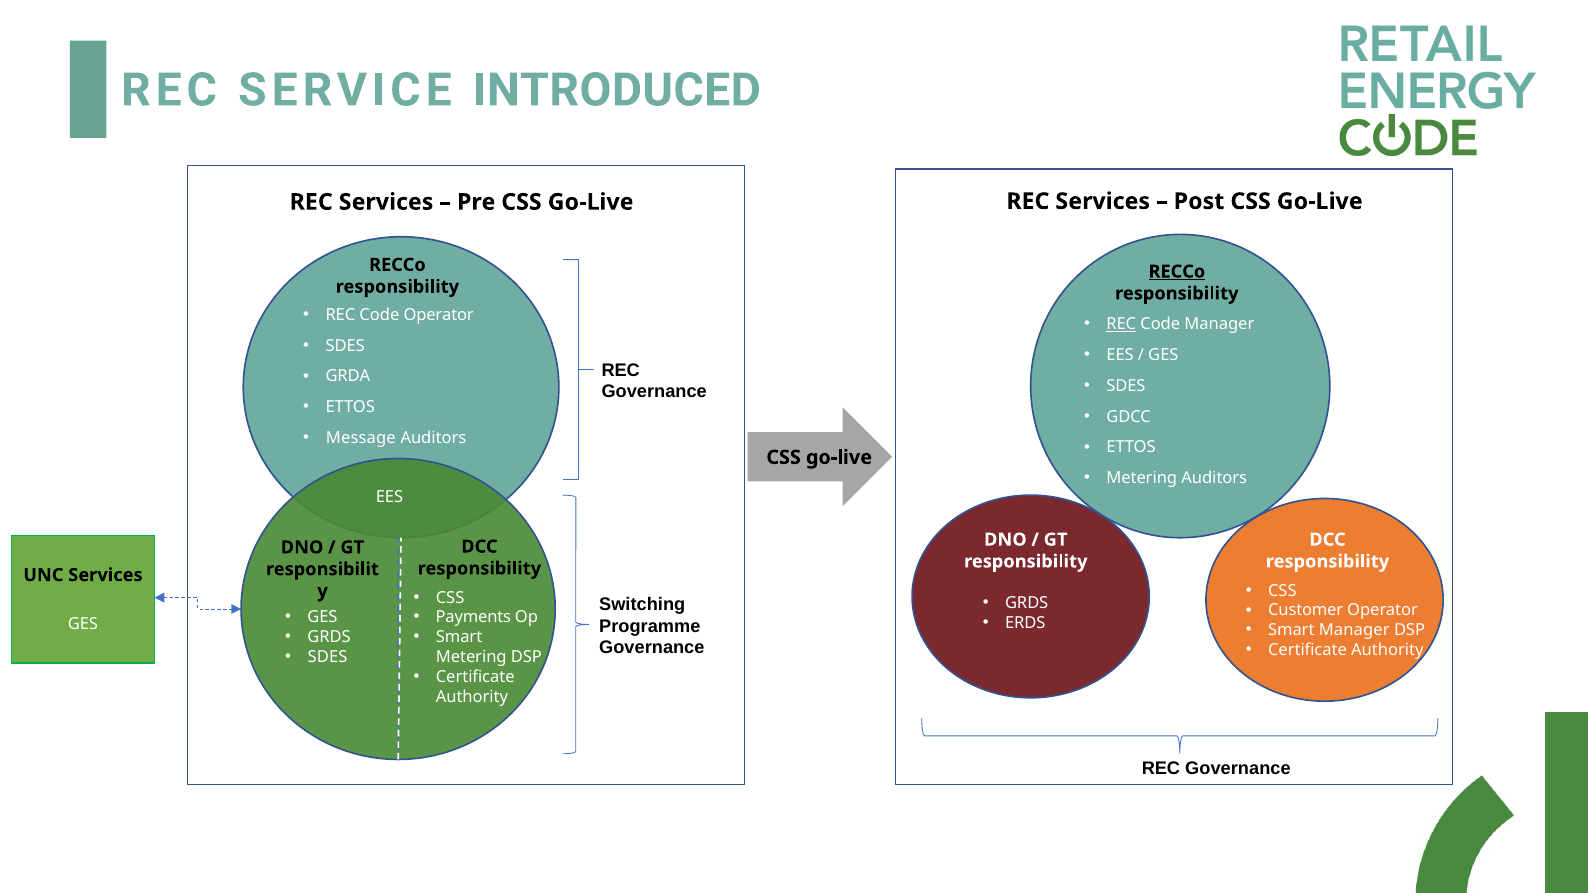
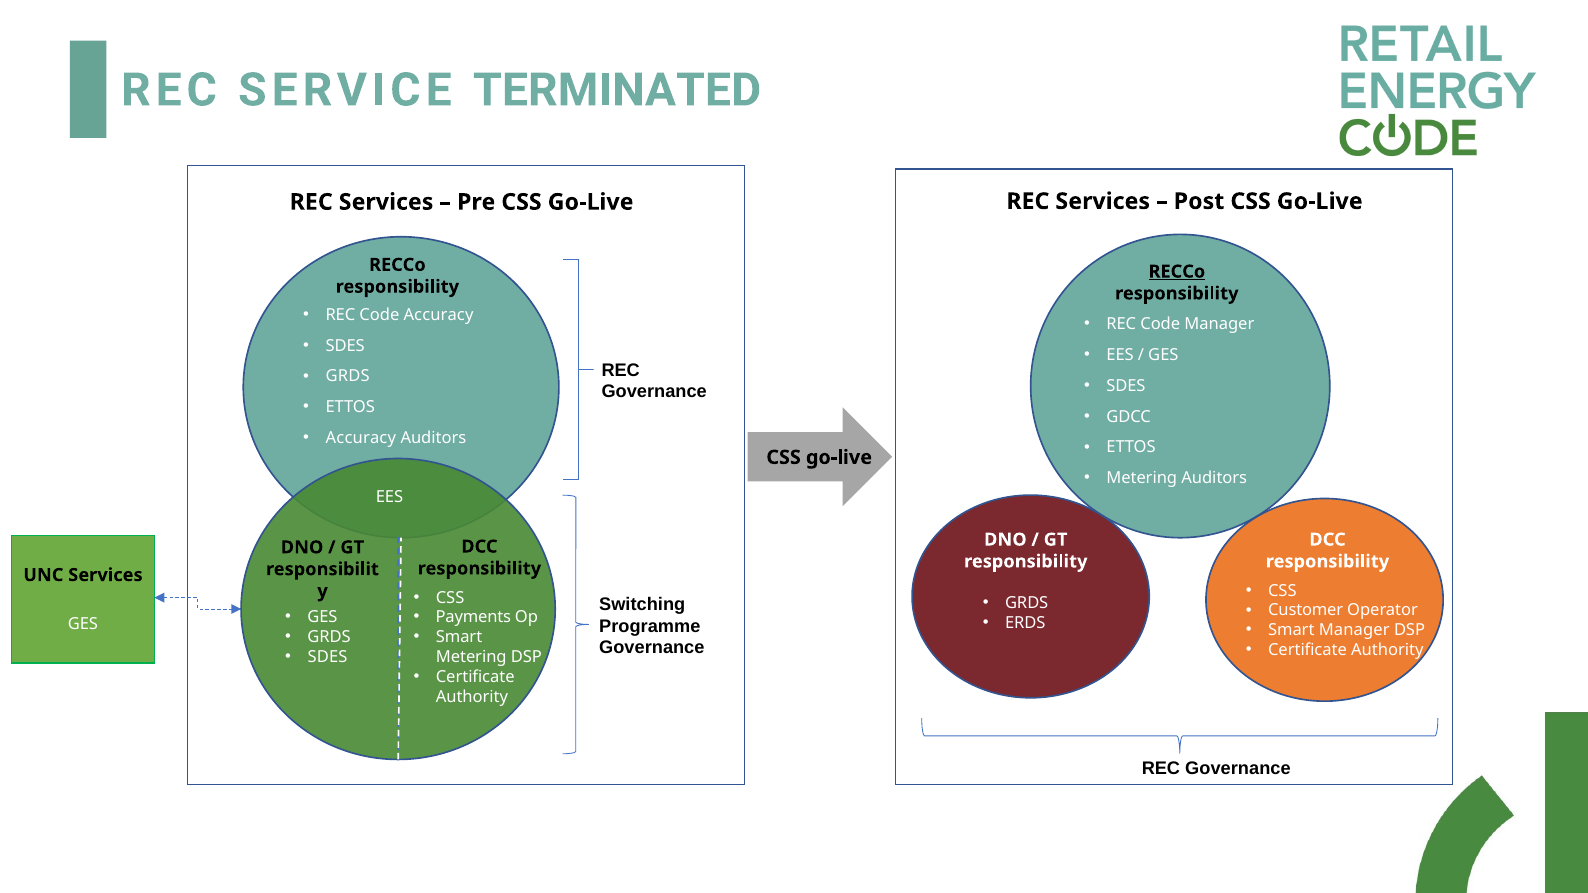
INTRODUCED: INTRODUCED -> TERMINATED (617, 90)
Code Operator: Operator -> Accuracy (439, 315)
REC underline: present -> none (1121, 324)
GRDA: GRDA -> GRDS (348, 377)
Message: Message -> Accuracy (361, 438)
